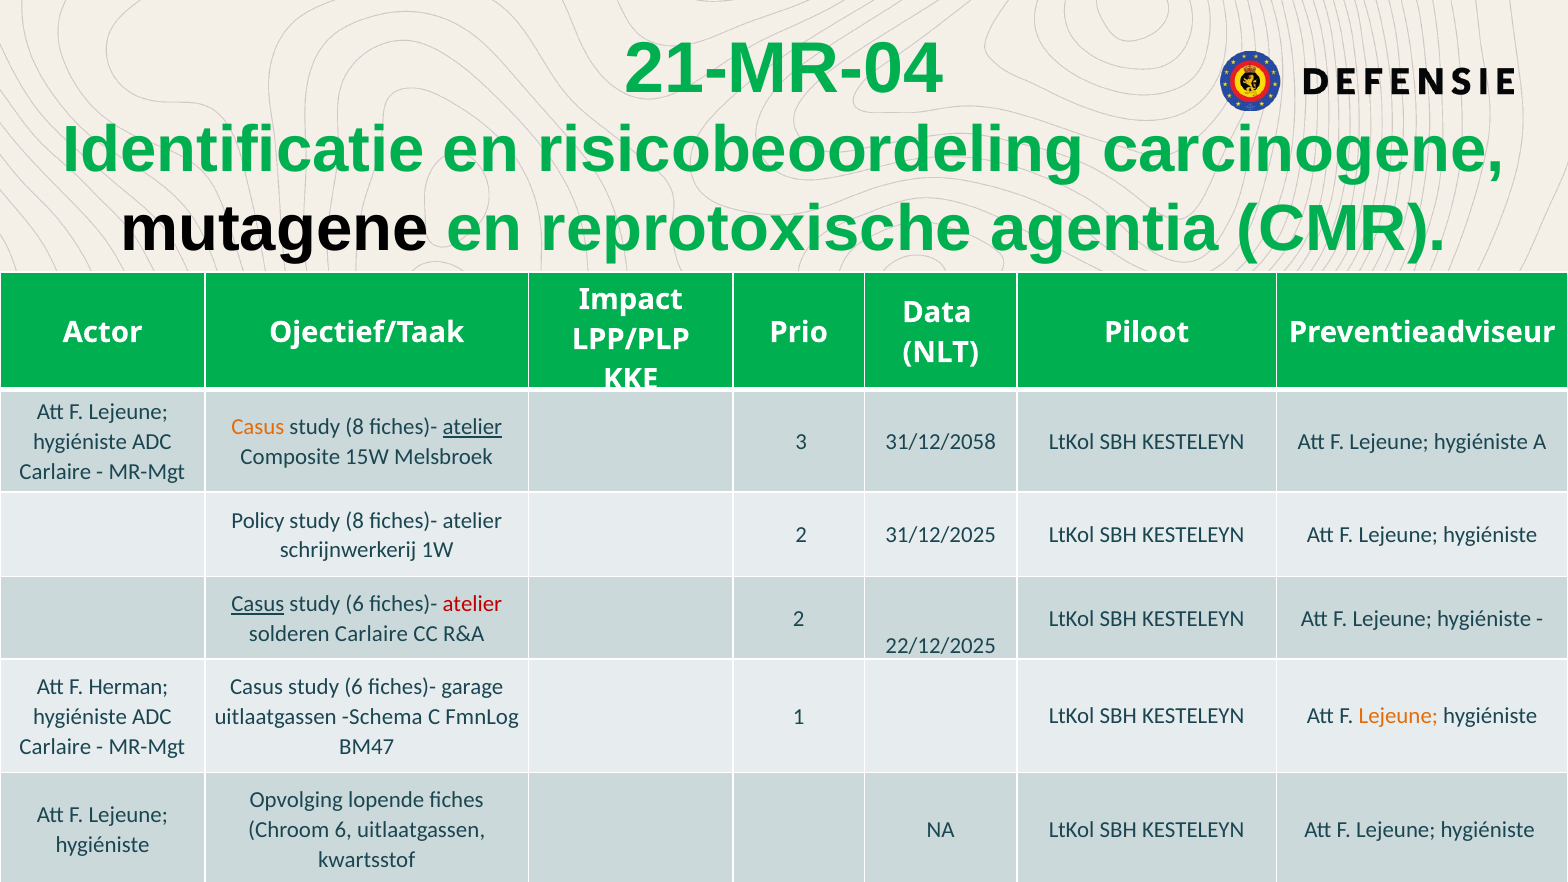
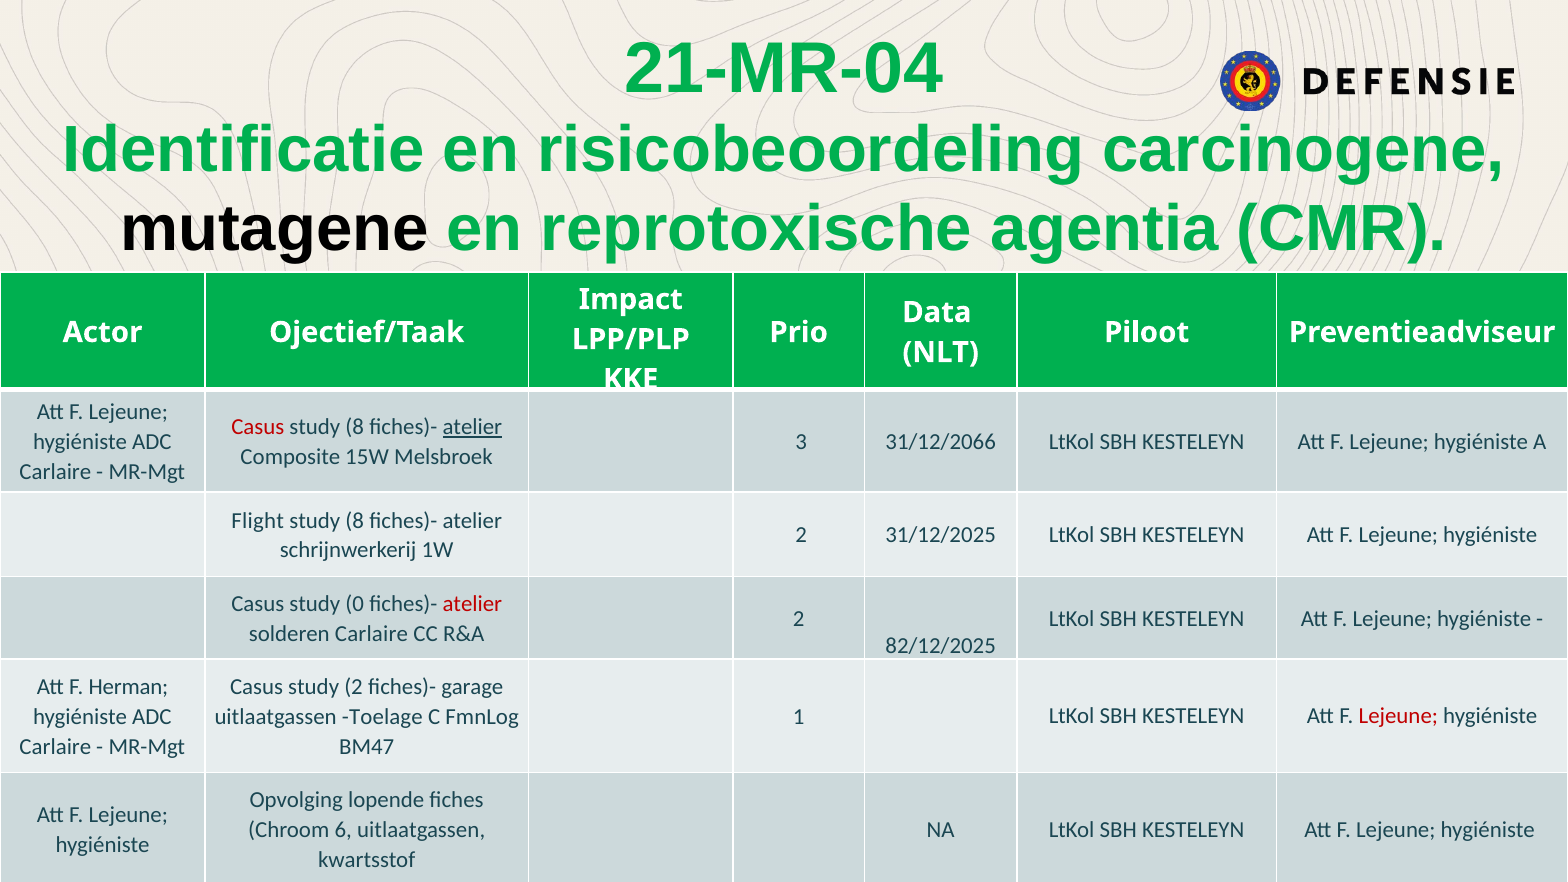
Casus colour: orange -> red (258, 427)
31/12/2058: 31/12/2058 -> 31/12/2066 (941, 442)
Policy: Policy -> Flight (258, 521)
Casus underline: present -> none (258, 604)
6: 6 -> 0 (355, 604)
22/12/2025: 22/12/2025 -> 82/12/2025 (941, 646)
6: 6 -> 2 (354, 687)
Schema: Schema -> Toelage (382, 717)
Lejeune colour: orange -> red (1398, 716)
